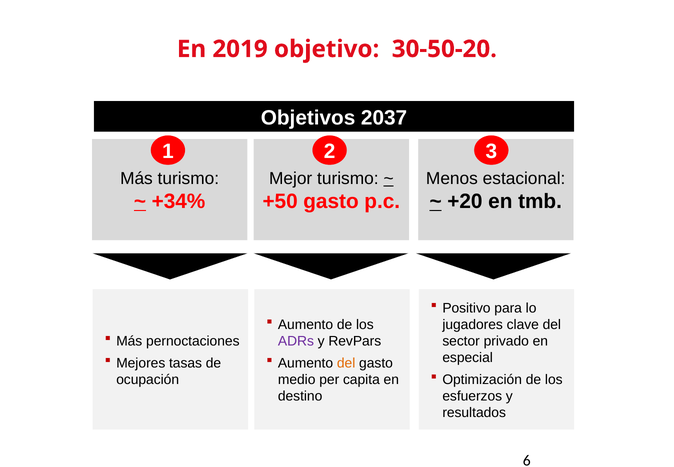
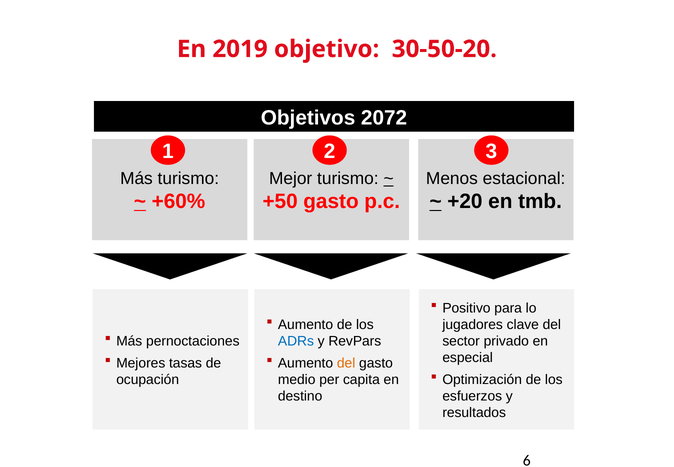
2037: 2037 -> 2072 (384, 118)
+34%: +34% -> +60% (178, 201)
ADRs colour: purple -> blue (296, 341)
